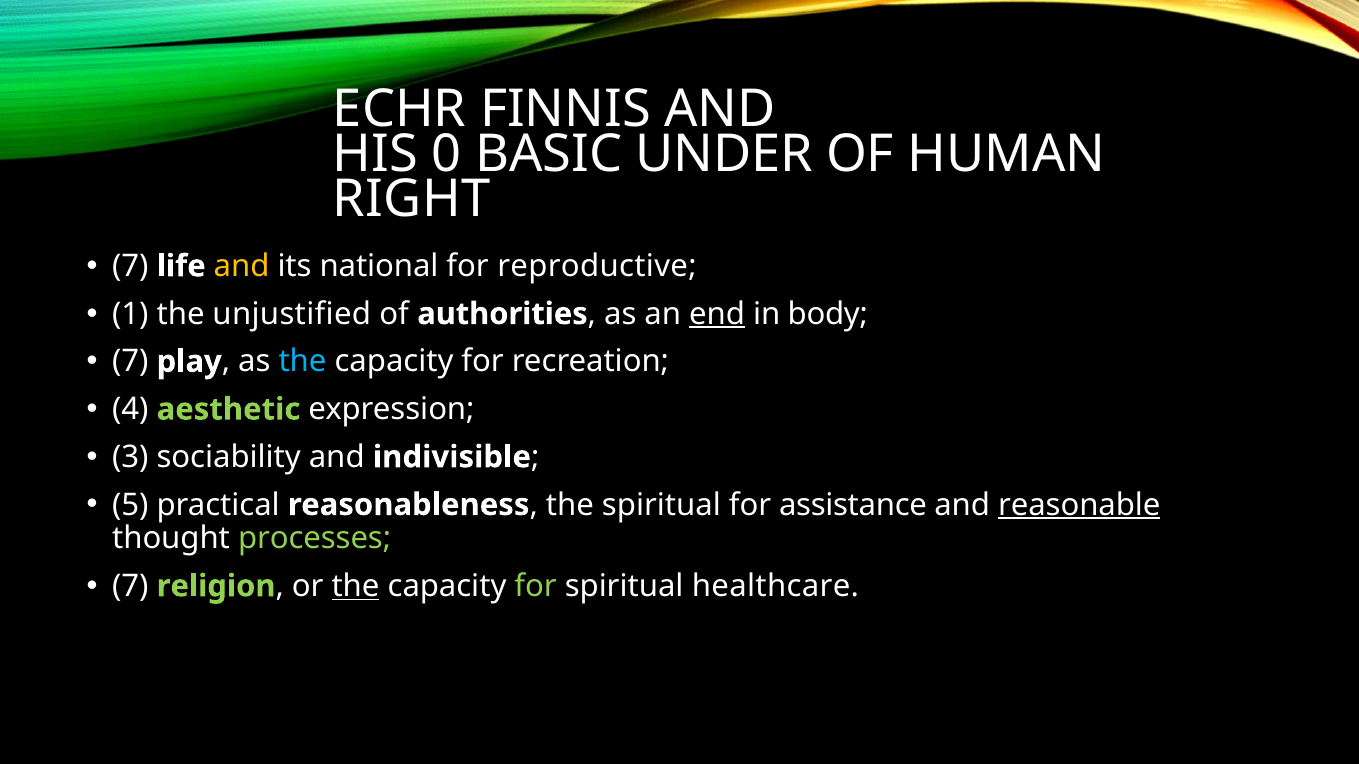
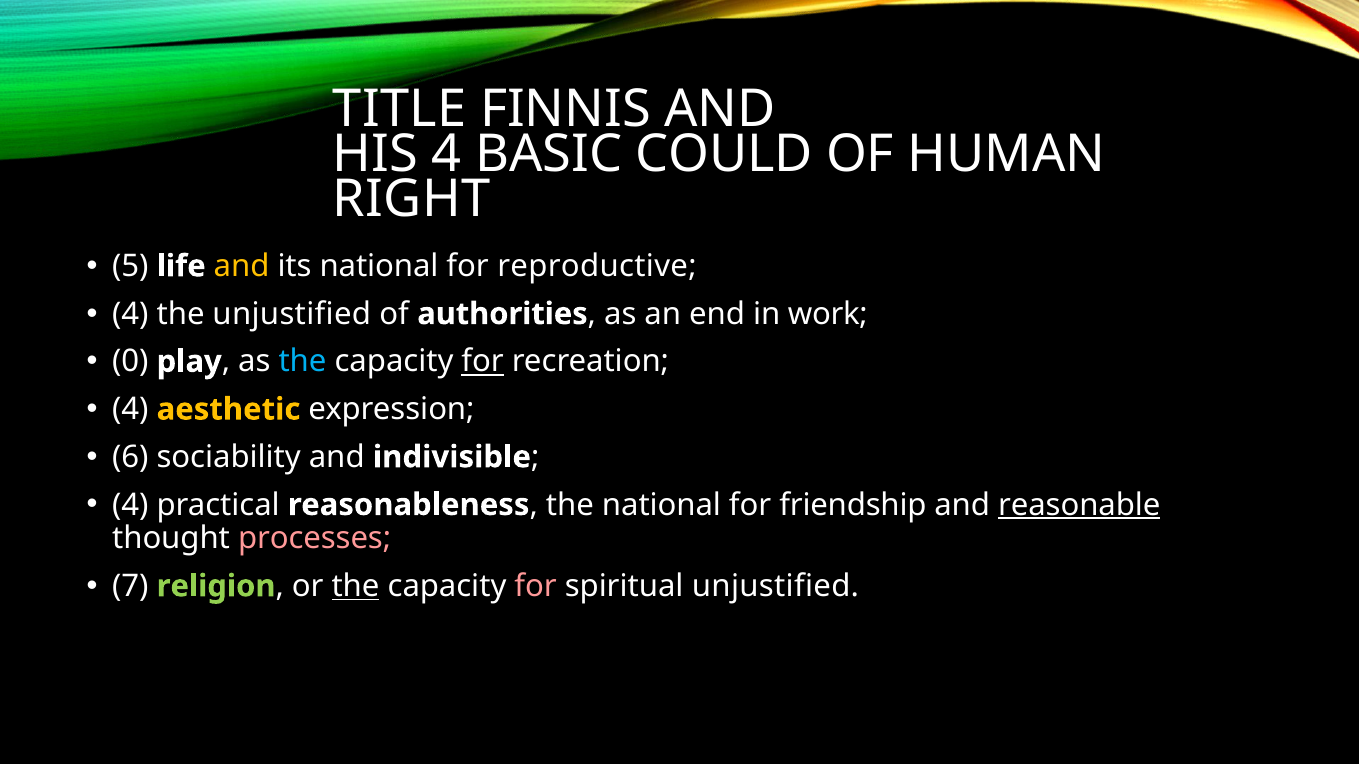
ECHR: ECHR -> TITLE (400, 109)
HIS 0: 0 -> 4 (447, 154)
UNDER: UNDER -> COULD (724, 154)
7: 7 -> 5 (130, 266)
1: 1 -> 4 (130, 314)
end underline: present -> none (717, 314)
body: body -> work (828, 314)
7: 7 -> 0 (130, 362)
for underline: none -> present (483, 362)
aesthetic colour: light green -> yellow (229, 410)
3: 3 -> 6 (130, 457)
5: 5 -> 4 (130, 505)
the spiritual: spiritual -> national (661, 505)
assistance: assistance -> friendship (853, 505)
processes colour: light green -> pink (315, 539)
for colour: light green -> pink (536, 586)
spiritual healthcare: healthcare -> unjustified (775, 586)
